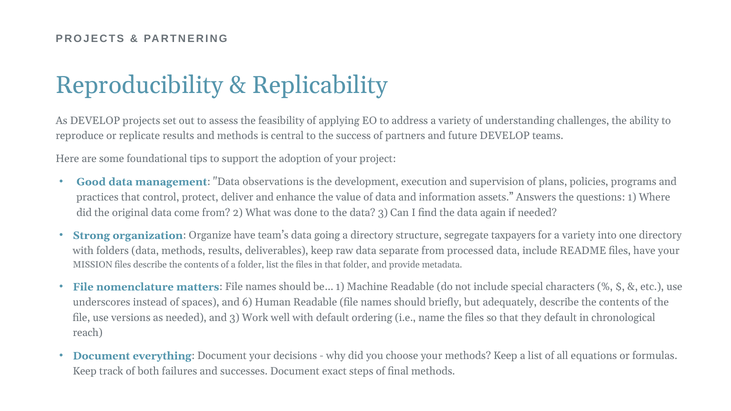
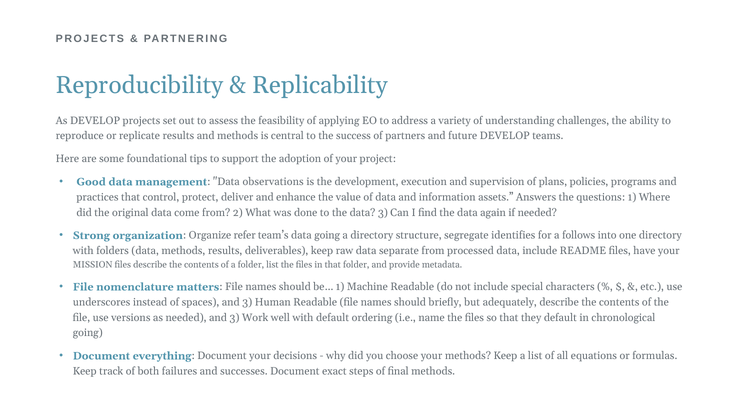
Organize have: have -> refer (245, 236)
taxpayers: taxpayers -> identifies (513, 236)
for a variety: variety -> follows (579, 236)
spaces and 6: 6 -> 3 (247, 302)
reach: reach -> going (88, 333)
